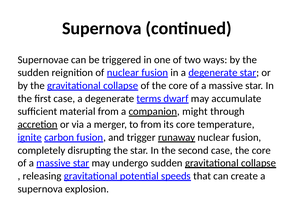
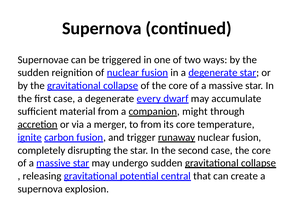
terms: terms -> every (149, 99)
speeds: speeds -> central (176, 176)
